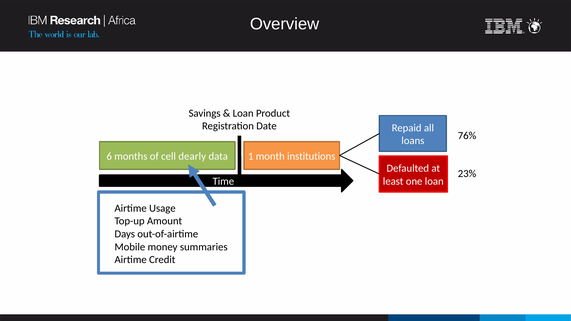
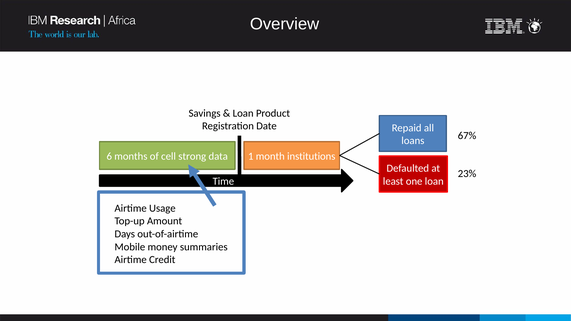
76%: 76% -> 67% (467, 136)
dearly: dearly -> strong (192, 156)
